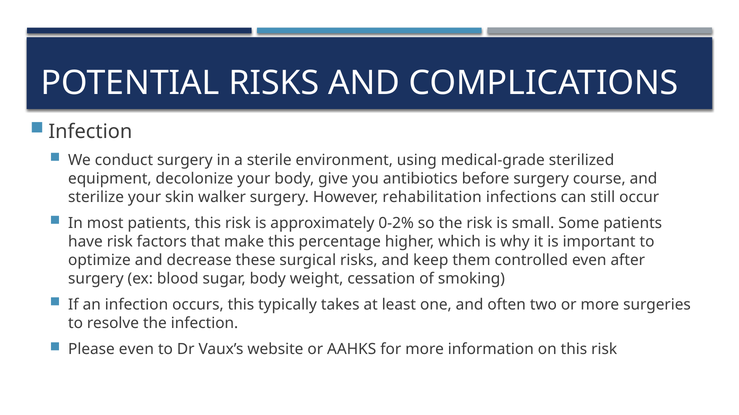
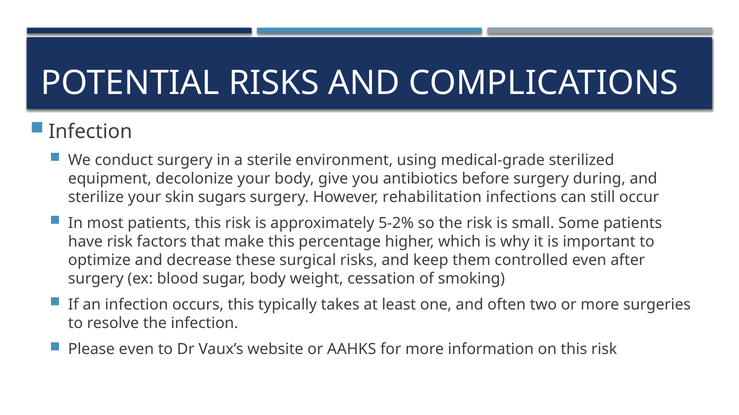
course: course -> during (599, 179)
walker: walker -> sugars (222, 197)
0-2%: 0-2% -> 5-2% (396, 224)
